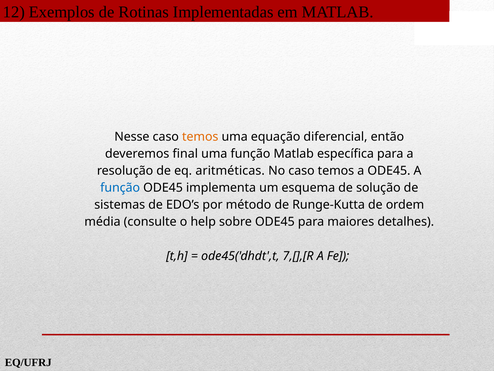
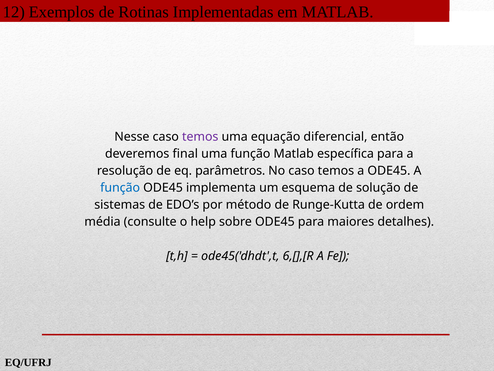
temos colour: orange -> purple (200, 136)
aritméticas: aritméticas -> parâmetros (230, 170)
7,[],[R: 7,[],[R -> 6,[],[R (298, 256)
